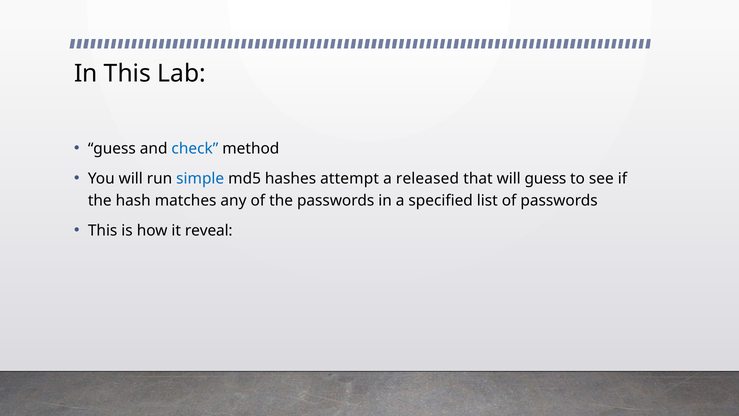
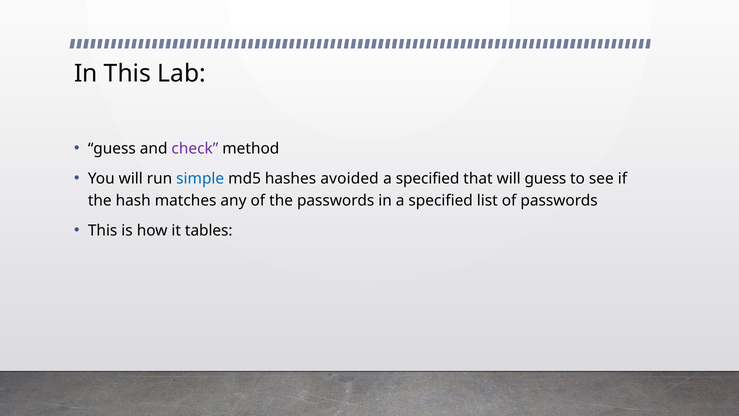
check colour: blue -> purple (195, 148)
attempt: attempt -> avoided (350, 178)
released: released -> specified (428, 178)
reveal: reveal -> tables (209, 230)
